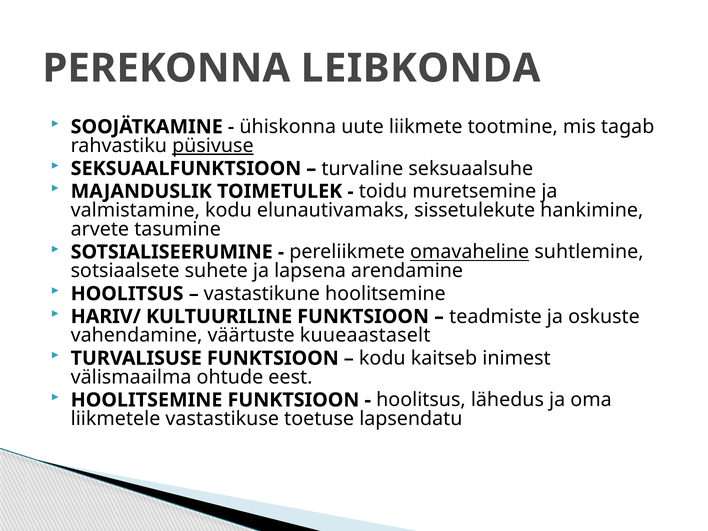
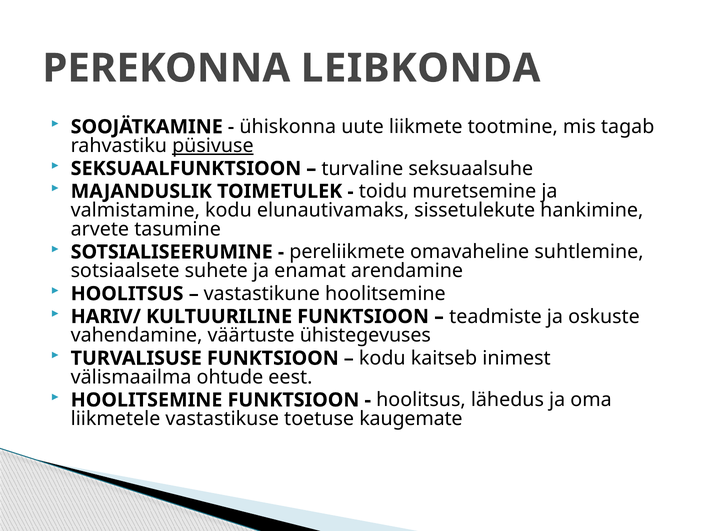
omavaheline underline: present -> none (470, 252)
lapsena: lapsena -> enamat (310, 271)
kuueaastaselt: kuueaastaselt -> ühistegevuses (365, 335)
lapsendatu: lapsendatu -> kaugemate (411, 419)
